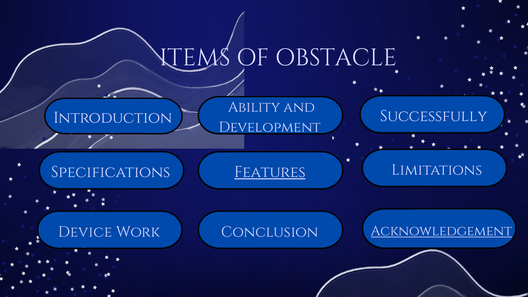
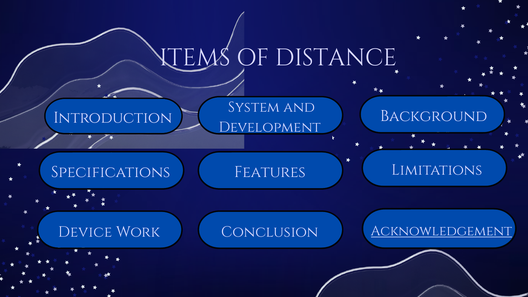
OBSTACLE: OBSTACLE -> DISTANCE (336, 58)
Ability: Ability -> System (254, 107)
Successfully: Successfully -> Background (434, 116)
Features underline: present -> none (270, 172)
